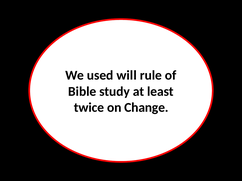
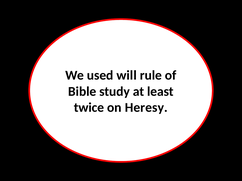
Change: Change -> Heresy (146, 108)
